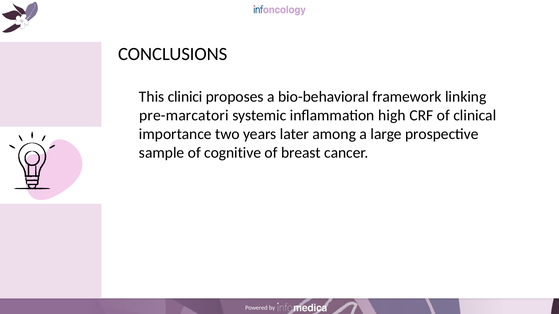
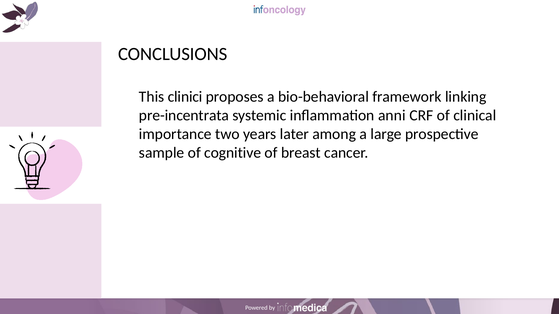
pre-marcatori: pre-marcatori -> pre-incentrata (184, 116)
high: high -> anni (392, 116)
